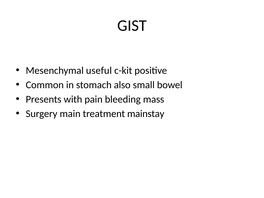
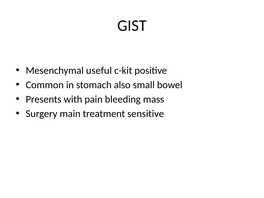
mainstay: mainstay -> sensitive (146, 114)
